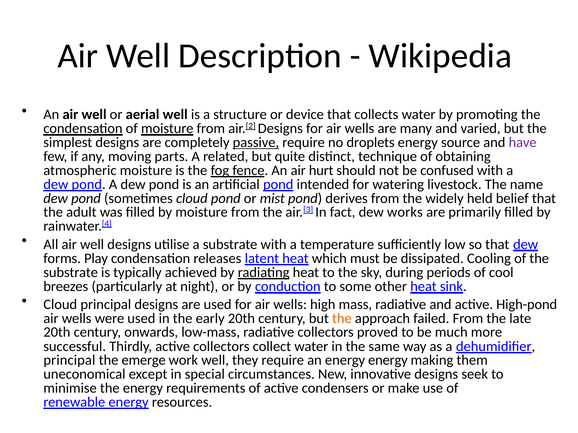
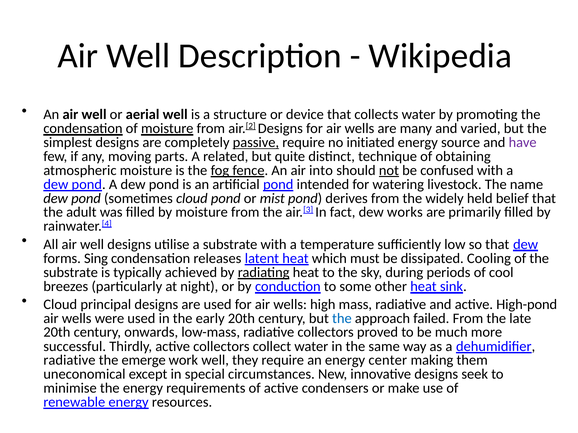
droplets: droplets -> initiated (371, 143)
hurt: hurt -> into (321, 171)
not underline: none -> present (389, 171)
Play: Play -> Sing (96, 259)
the colour: orange -> blue (342, 319)
principal: principal -> radiative (69, 361)
energy energy: energy -> center (388, 361)
